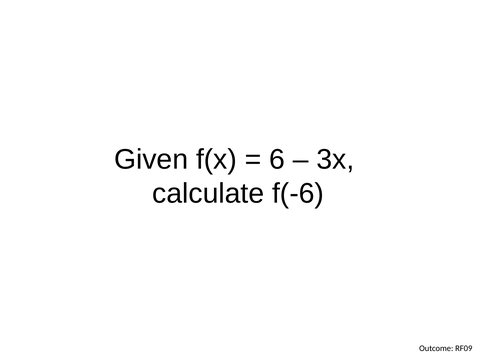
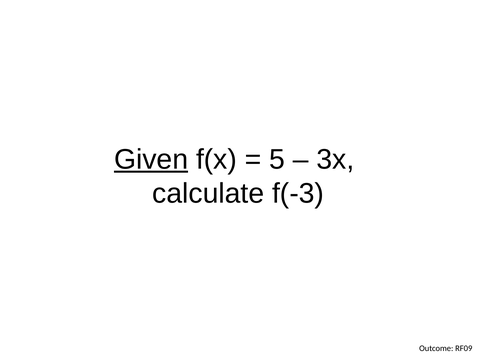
Given underline: none -> present (151, 159)
6: 6 -> 5 (277, 159)
f(-6: f(-6 -> f(-3 (298, 194)
